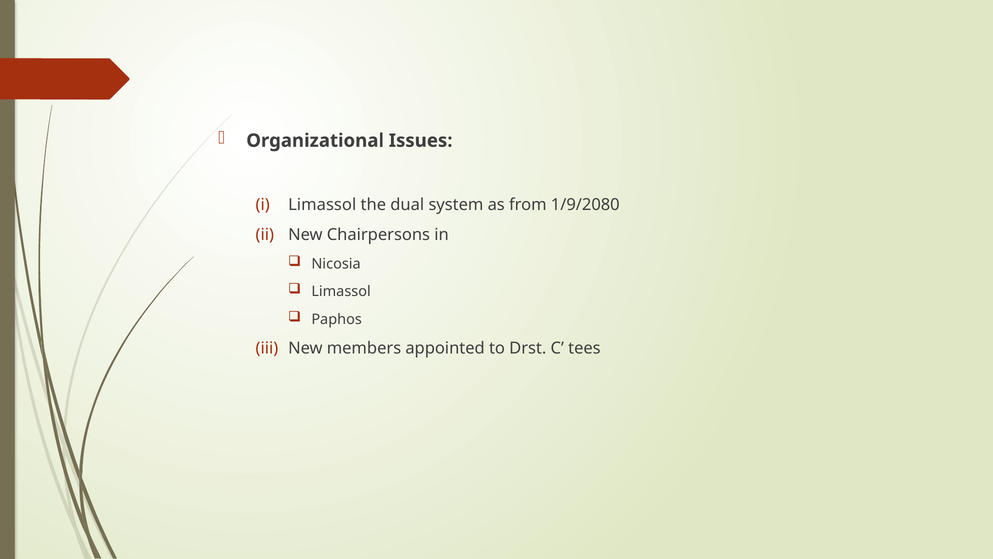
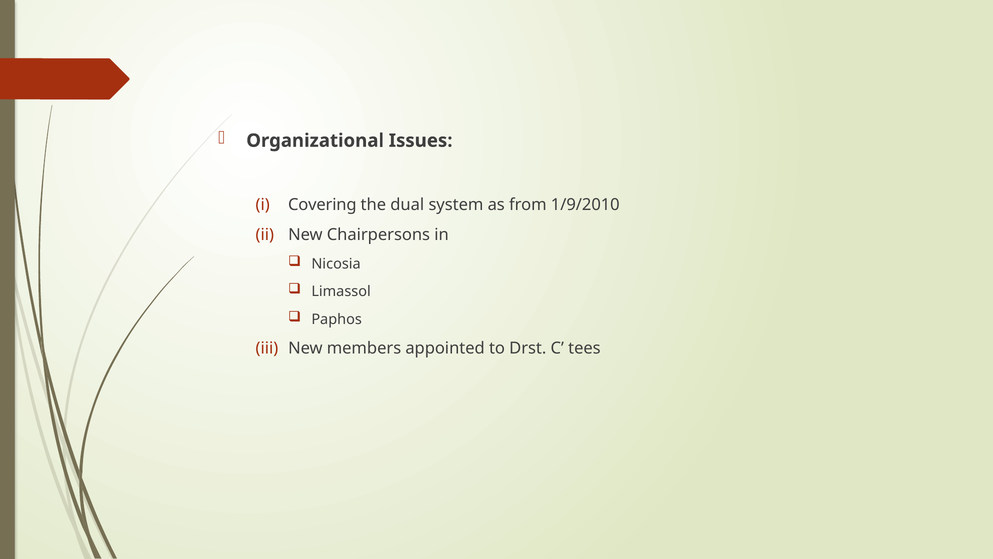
Limassol: Limassol -> Covering (322, 205)
1/9/2080: 1/9/2080 -> 1/9/2010 (585, 205)
